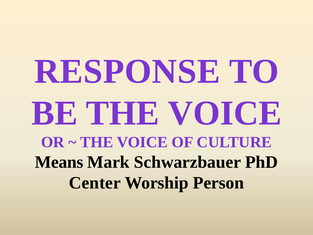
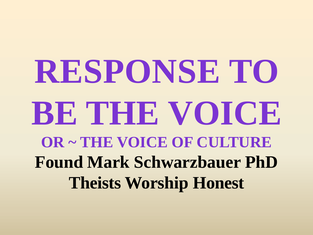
Means: Means -> Found (59, 162)
Center: Center -> Theists (95, 183)
Person: Person -> Honest (219, 183)
